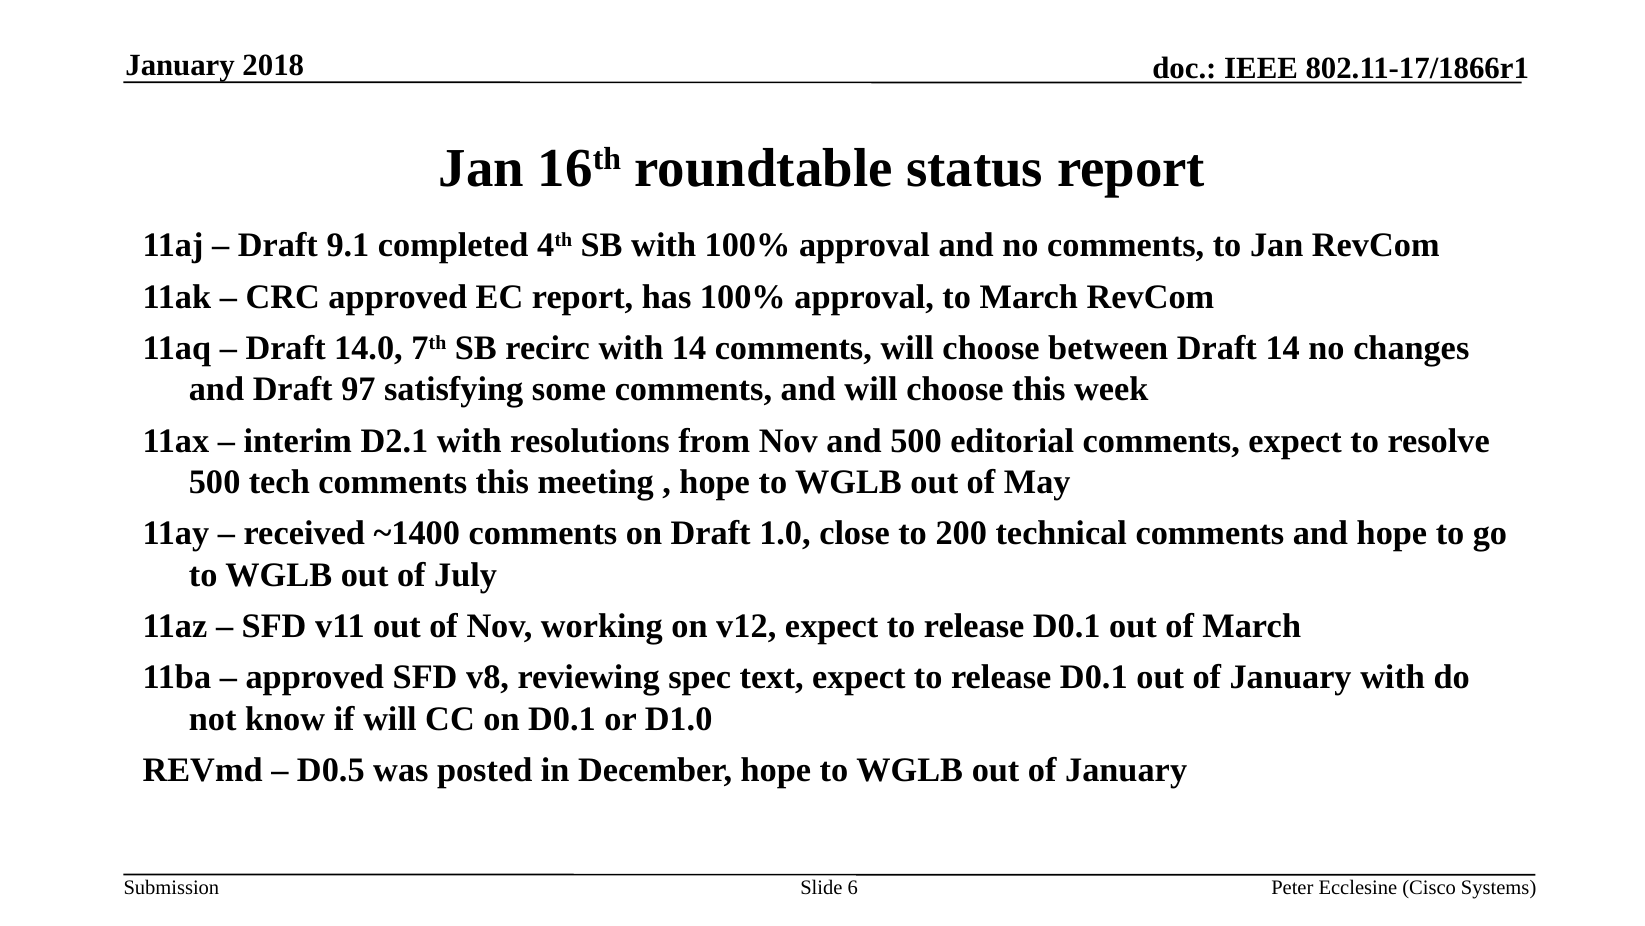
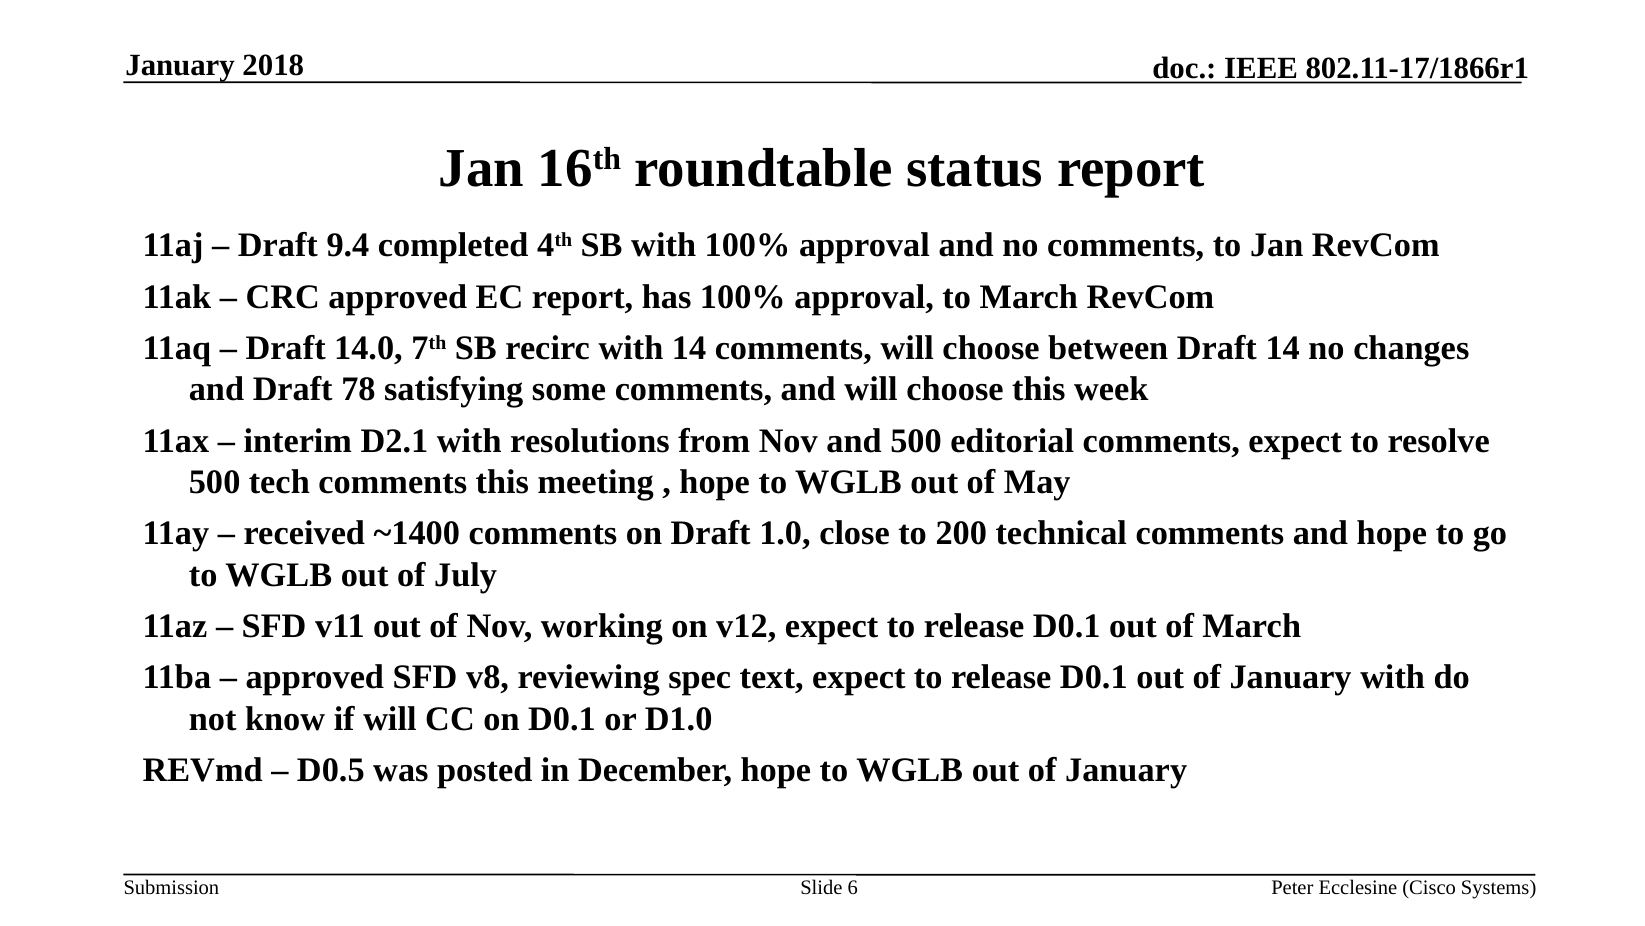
9.1: 9.1 -> 9.4 (348, 245)
97: 97 -> 78 (358, 389)
